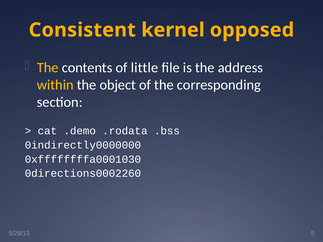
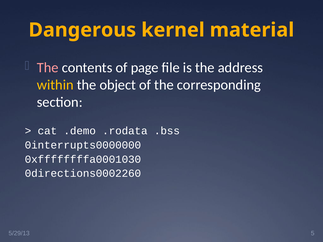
Consistent: Consistent -> Dangerous (82, 30)
opposed: opposed -> material (252, 30)
The colour: yellow -> pink (48, 68)
little: little -> page (145, 68)
0indirectly0000000: 0indirectly0000000 -> 0interrupts0000000 (83, 145)
